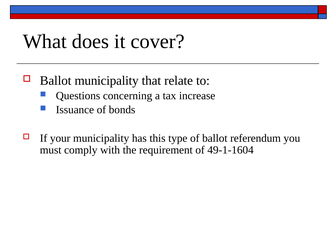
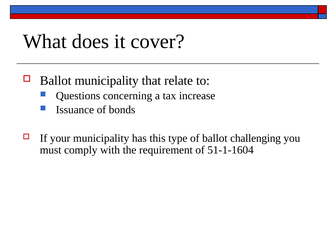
referendum: referendum -> challenging (256, 139)
49-1-1604: 49-1-1604 -> 51-1-1604 (231, 151)
